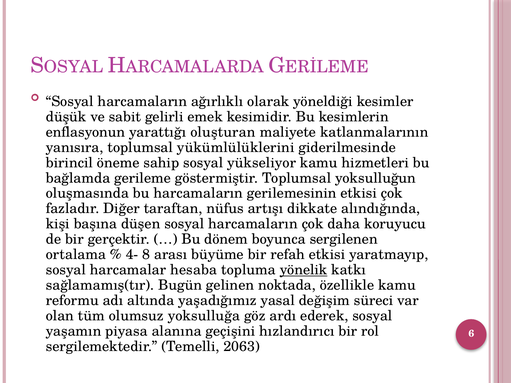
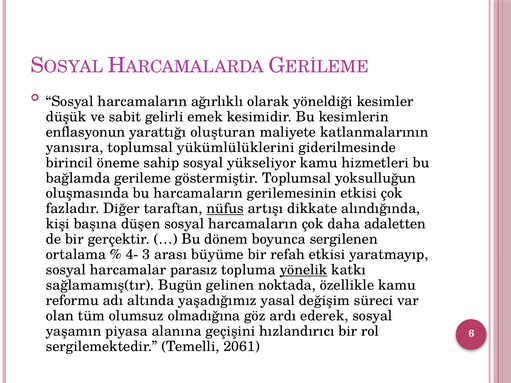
nüfus underline: none -> present (225, 209)
koruyucu: koruyucu -> adaletten (395, 224)
8: 8 -> 3 (146, 255)
hesaba: hesaba -> parasız (194, 270)
yoksulluğa: yoksulluğa -> olmadığına (204, 316)
2063: 2063 -> 2061 (242, 347)
